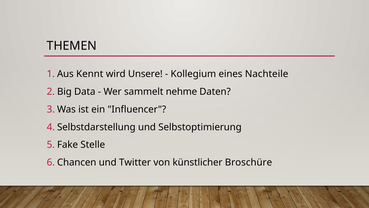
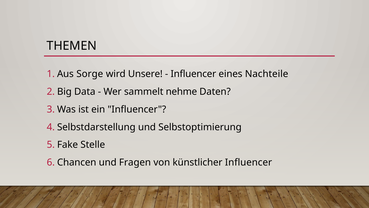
Kennt: Kennt -> Sorge (90, 74)
Kollegium: Kollegium -> Influencer (193, 74)
Twitter: Twitter -> Fragen (135, 162)
künstlicher Broschüre: Broschüre -> Influencer (248, 162)
